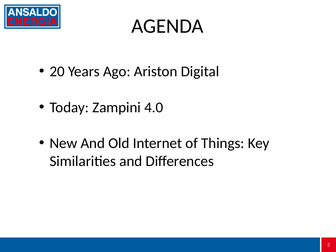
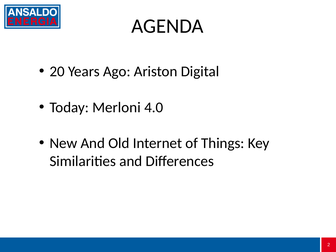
Zampini: Zampini -> Merloni (117, 107)
